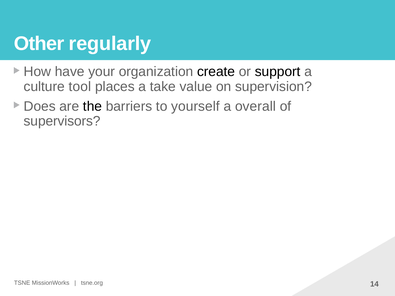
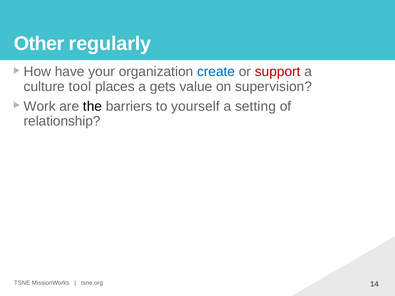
create colour: black -> blue (216, 72)
support colour: black -> red (278, 72)
take: take -> gets (163, 87)
Does: Does -> Work (40, 106)
overall: overall -> setting (255, 106)
supervisors: supervisors -> relationship (62, 121)
